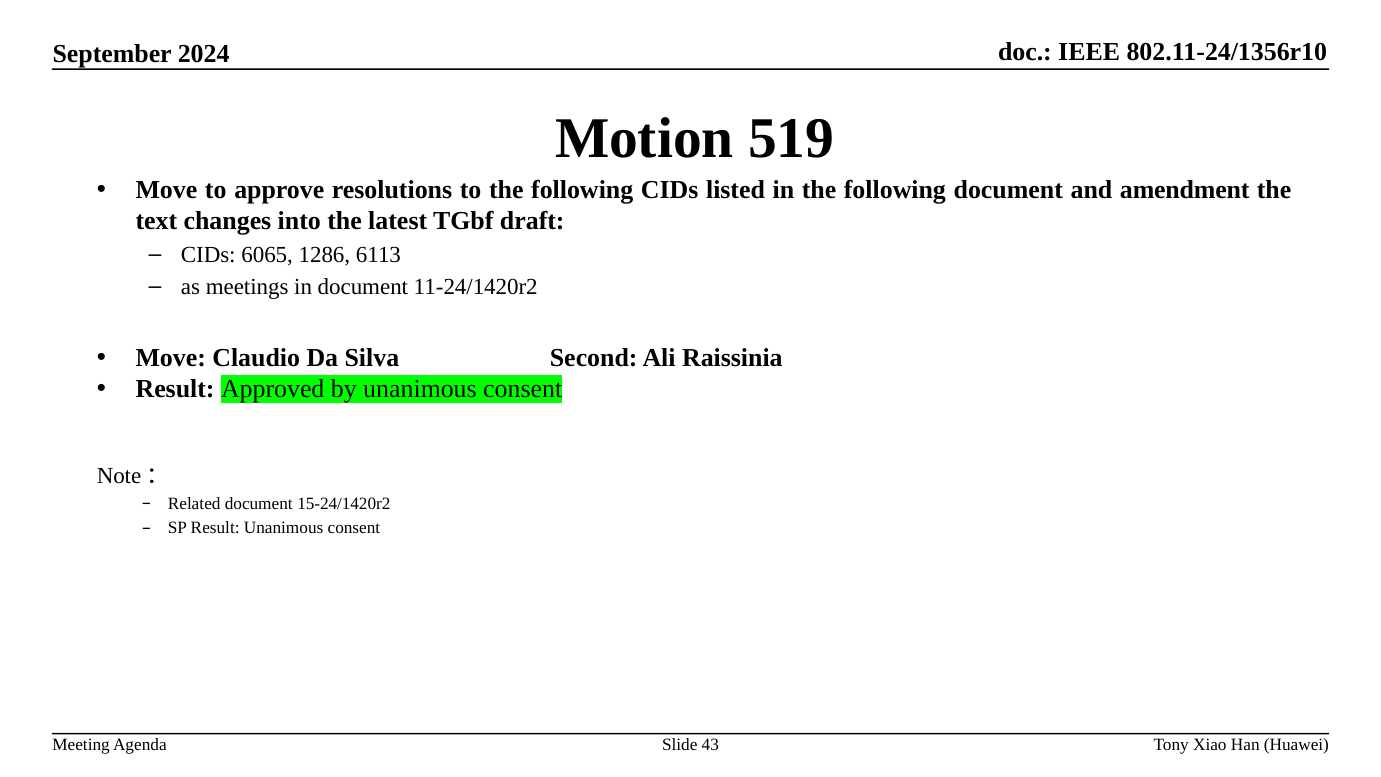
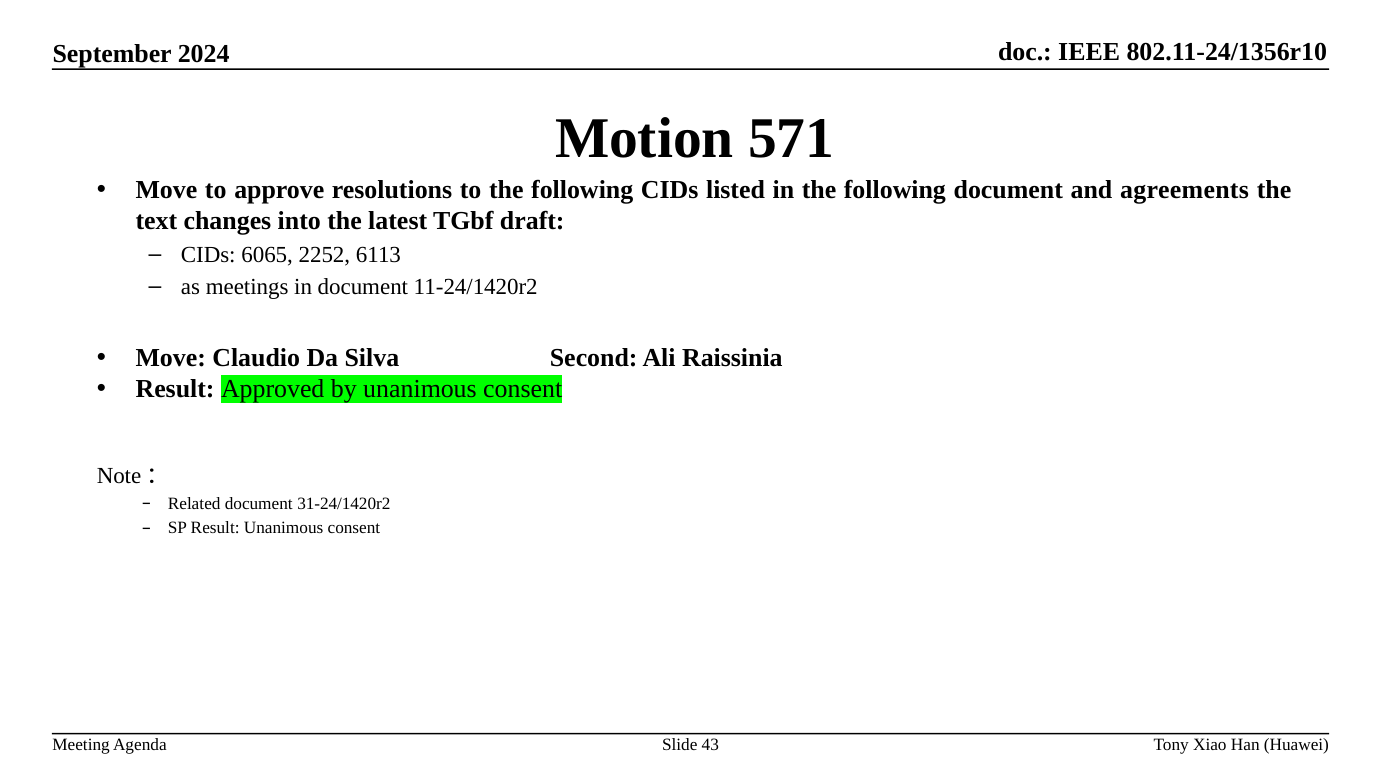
519: 519 -> 571 (791, 139)
amendment: amendment -> agreements (1184, 190)
1286: 1286 -> 2252 (324, 255)
15-24/1420r2: 15-24/1420r2 -> 31-24/1420r2 (344, 503)
